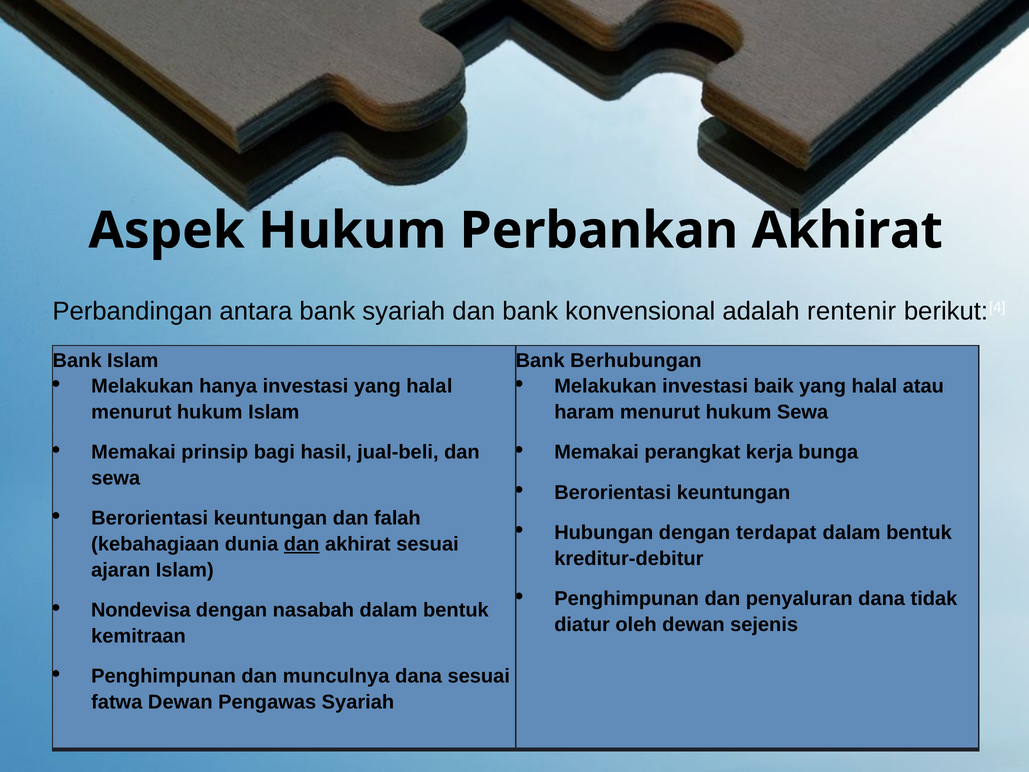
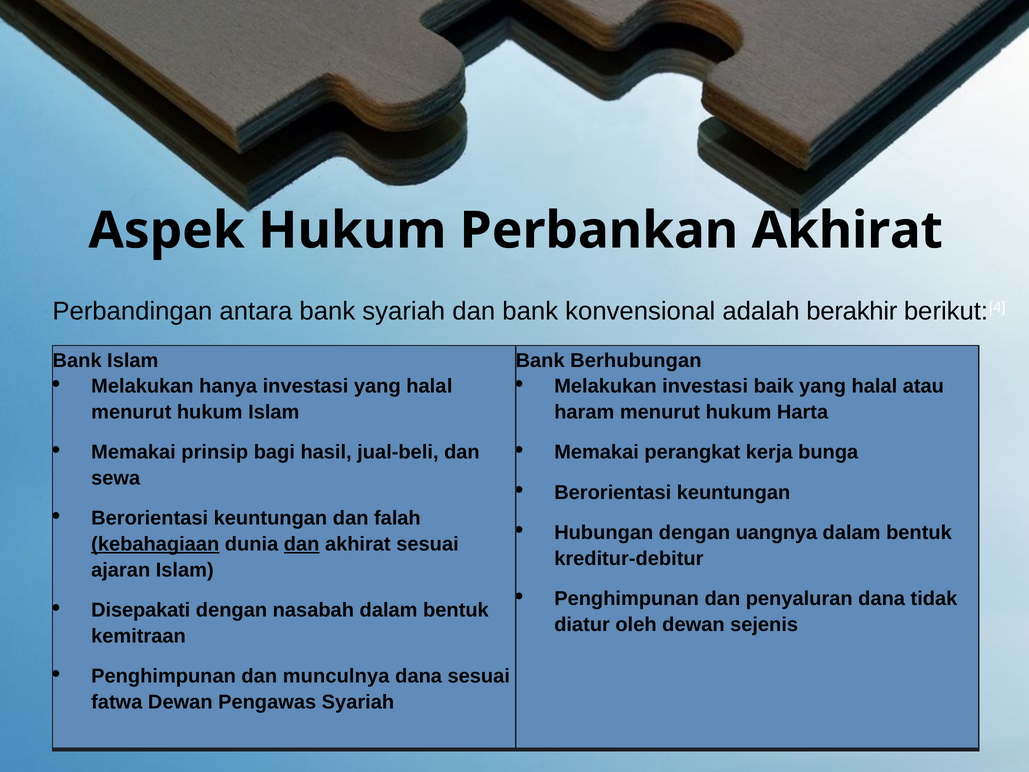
rentenir: rentenir -> berakhir (852, 311)
hukum Sewa: Sewa -> Harta (803, 412)
terdapat: terdapat -> uangnya (776, 532)
kebahagiaan underline: none -> present (155, 544)
Nondevisa: Nondevisa -> Disepakati (141, 610)
